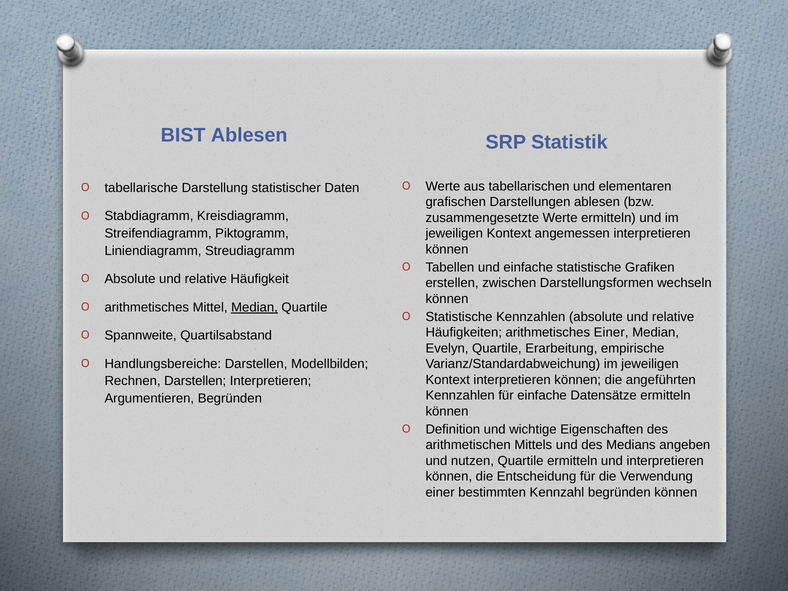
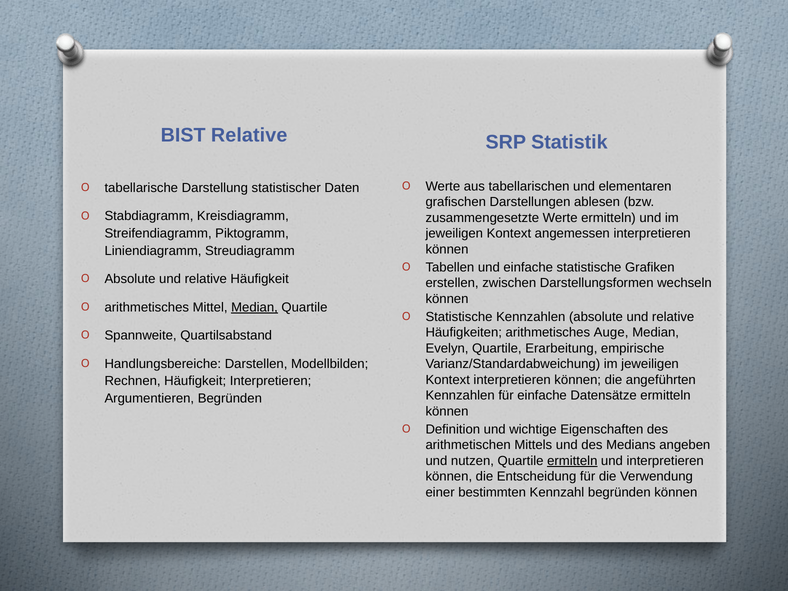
BIST Ablesen: Ablesen -> Relative (249, 135)
arithmetisches Einer: Einer -> Auge (611, 333)
Rechnen Darstellen: Darstellen -> Häufigkeit (195, 381)
ermitteln underline: none -> present (572, 461)
